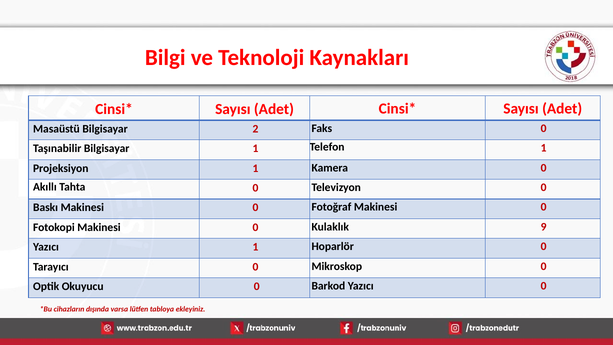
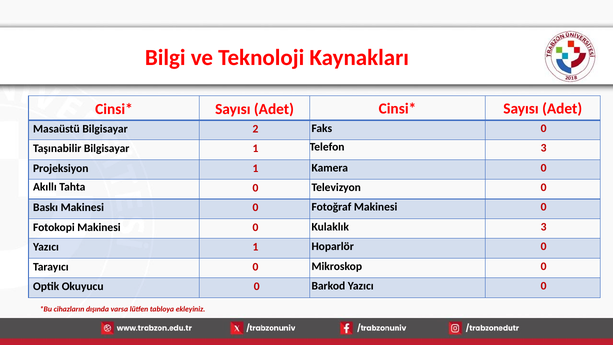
Telefon 1: 1 -> 3 (544, 148)
Kulaklık 9: 9 -> 3 (544, 227)
